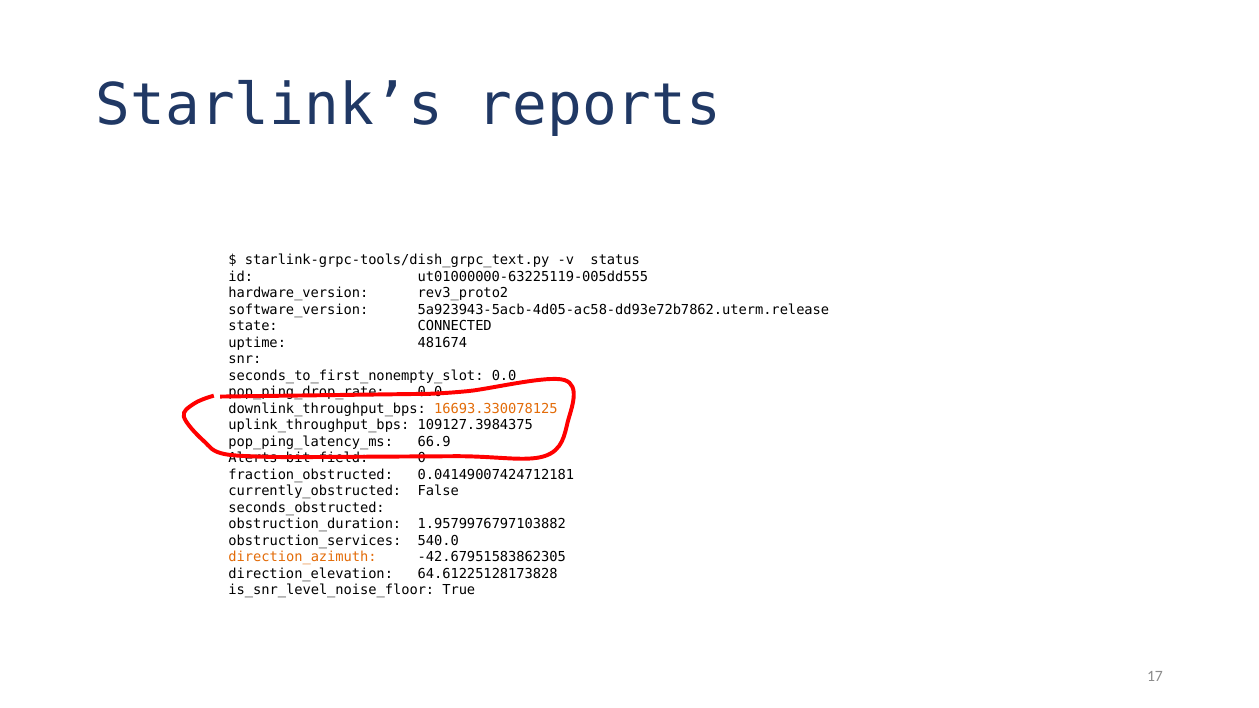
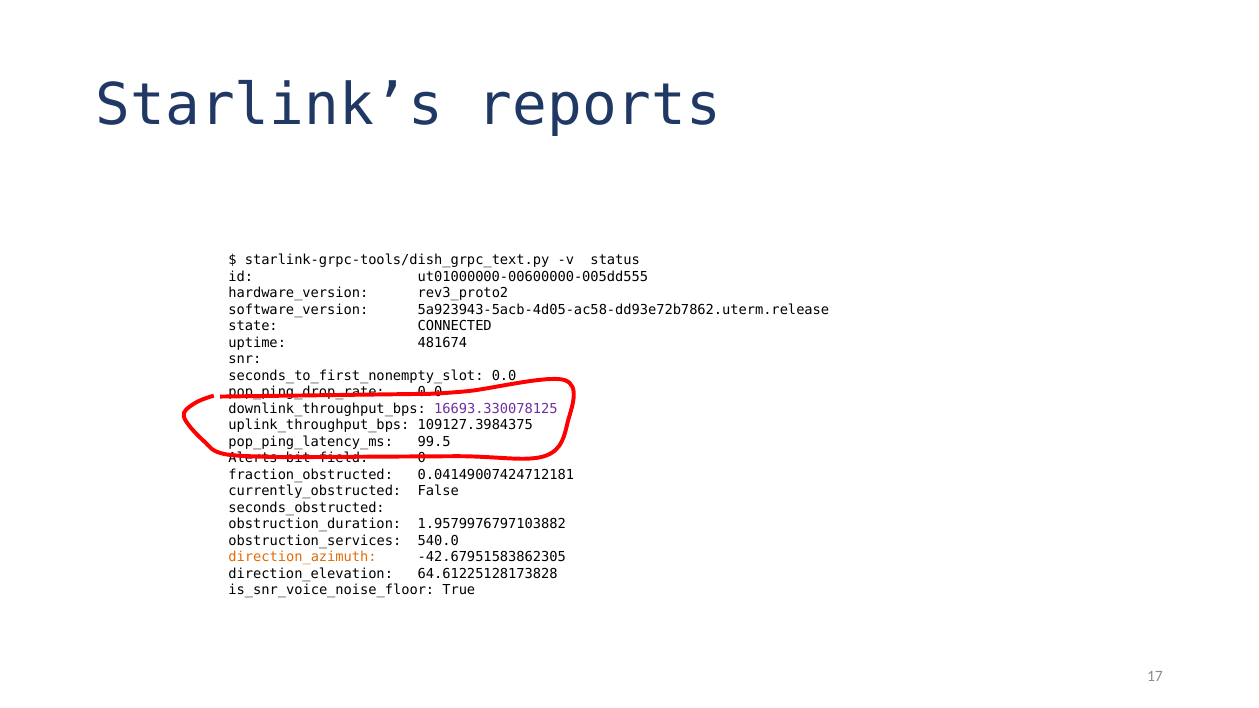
ut01000000-63225119-005dd555: ut01000000-63225119-005dd555 -> ut01000000-00600000-005dd555 (533, 277)
16693.330078125 colour: orange -> purple (496, 409)
66.9: 66.9 -> 99.5 (434, 442)
is_snr_level_noise_floor: is_snr_level_noise_floor -> is_snr_voice_noise_floor (331, 590)
